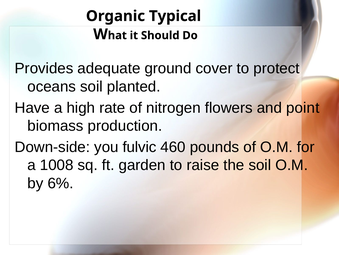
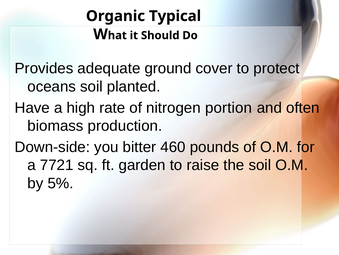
flowers: flowers -> portion (229, 107)
point: point -> often (303, 107)
fulvic: fulvic -> bitter (139, 147)
1008: 1008 -> 7721 (57, 165)
6%: 6% -> 5% (60, 183)
